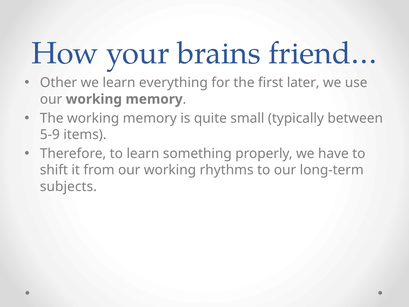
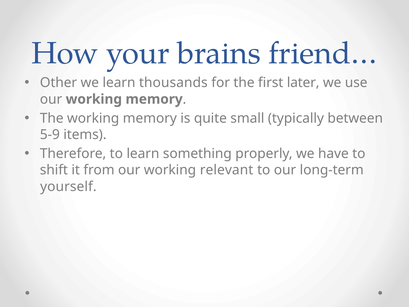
everything: everything -> thousands (173, 83)
rhythms: rhythms -> relevant (227, 170)
subjects: subjects -> yourself (68, 186)
